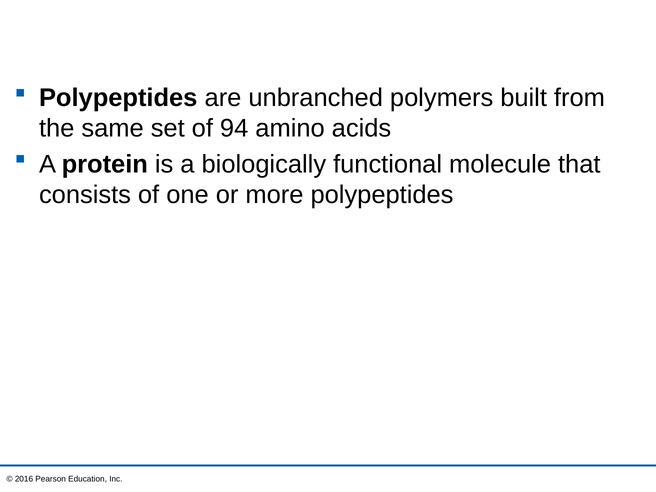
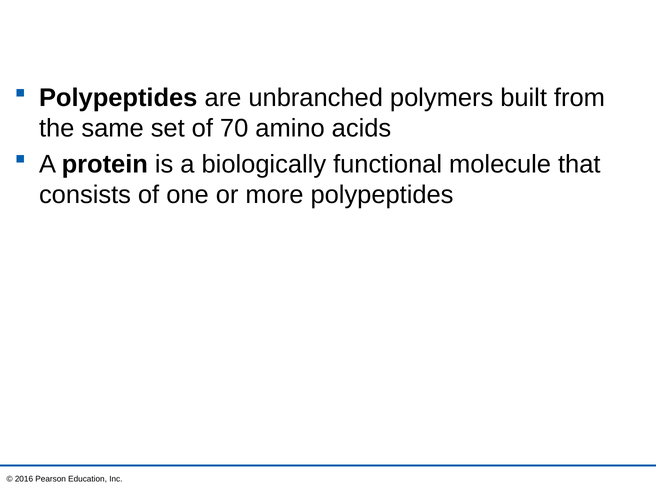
94: 94 -> 70 (234, 128)
